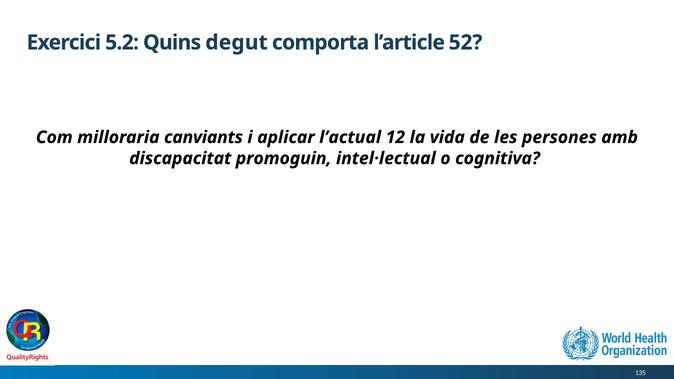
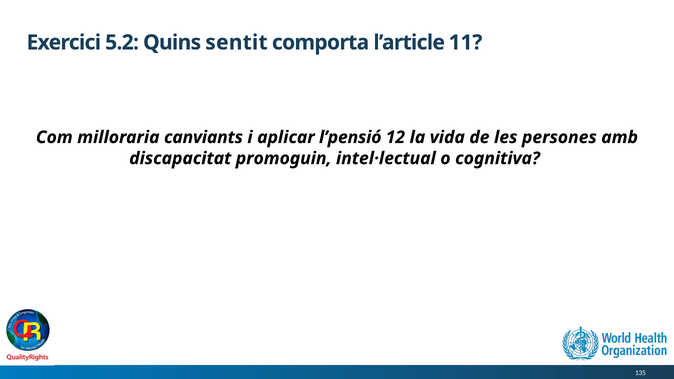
degut: degut -> sentit (236, 42)
52: 52 -> 11 (466, 42)
l’actual: l’actual -> l’pensió (350, 137)
